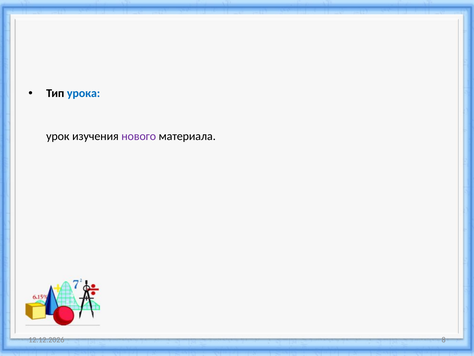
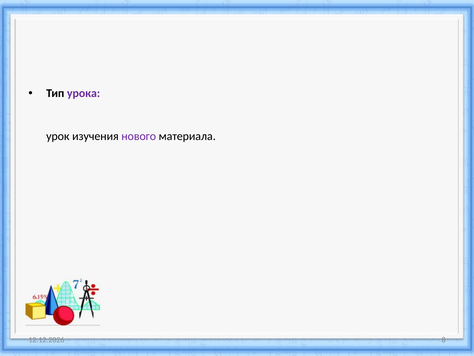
урока colour: blue -> purple (84, 93)
